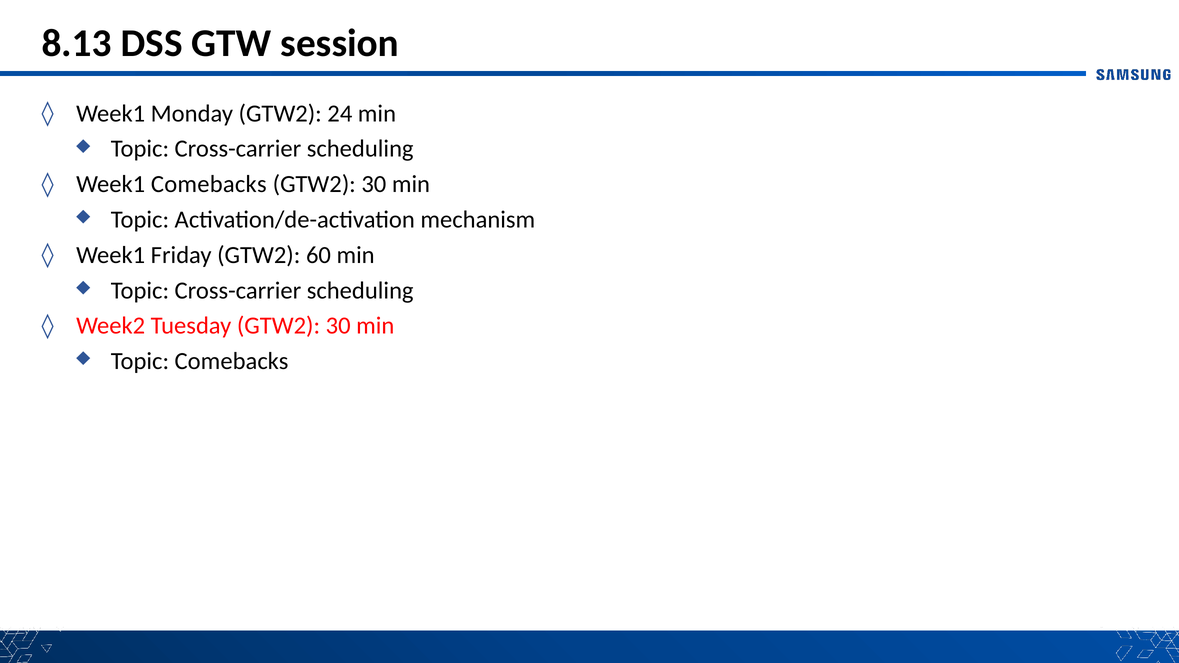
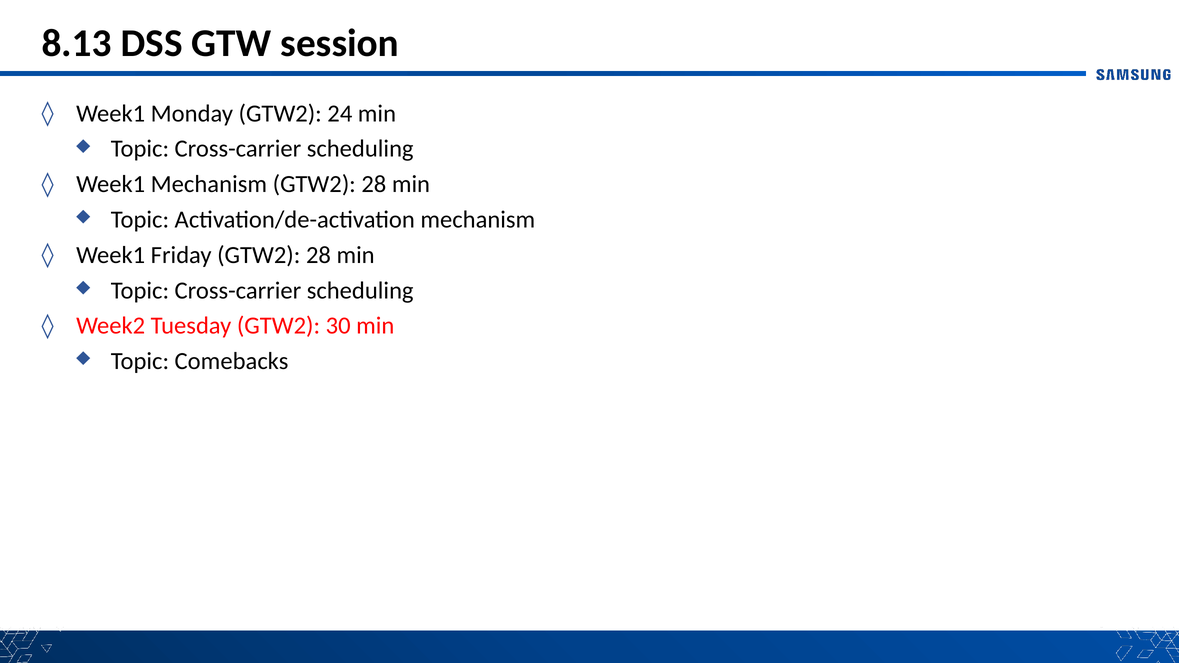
Week1 Comebacks: Comebacks -> Mechanism (209, 184)
30: 30 -> 28 (374, 184)
Friday GTW2 60: 60 -> 28 (318, 255)
